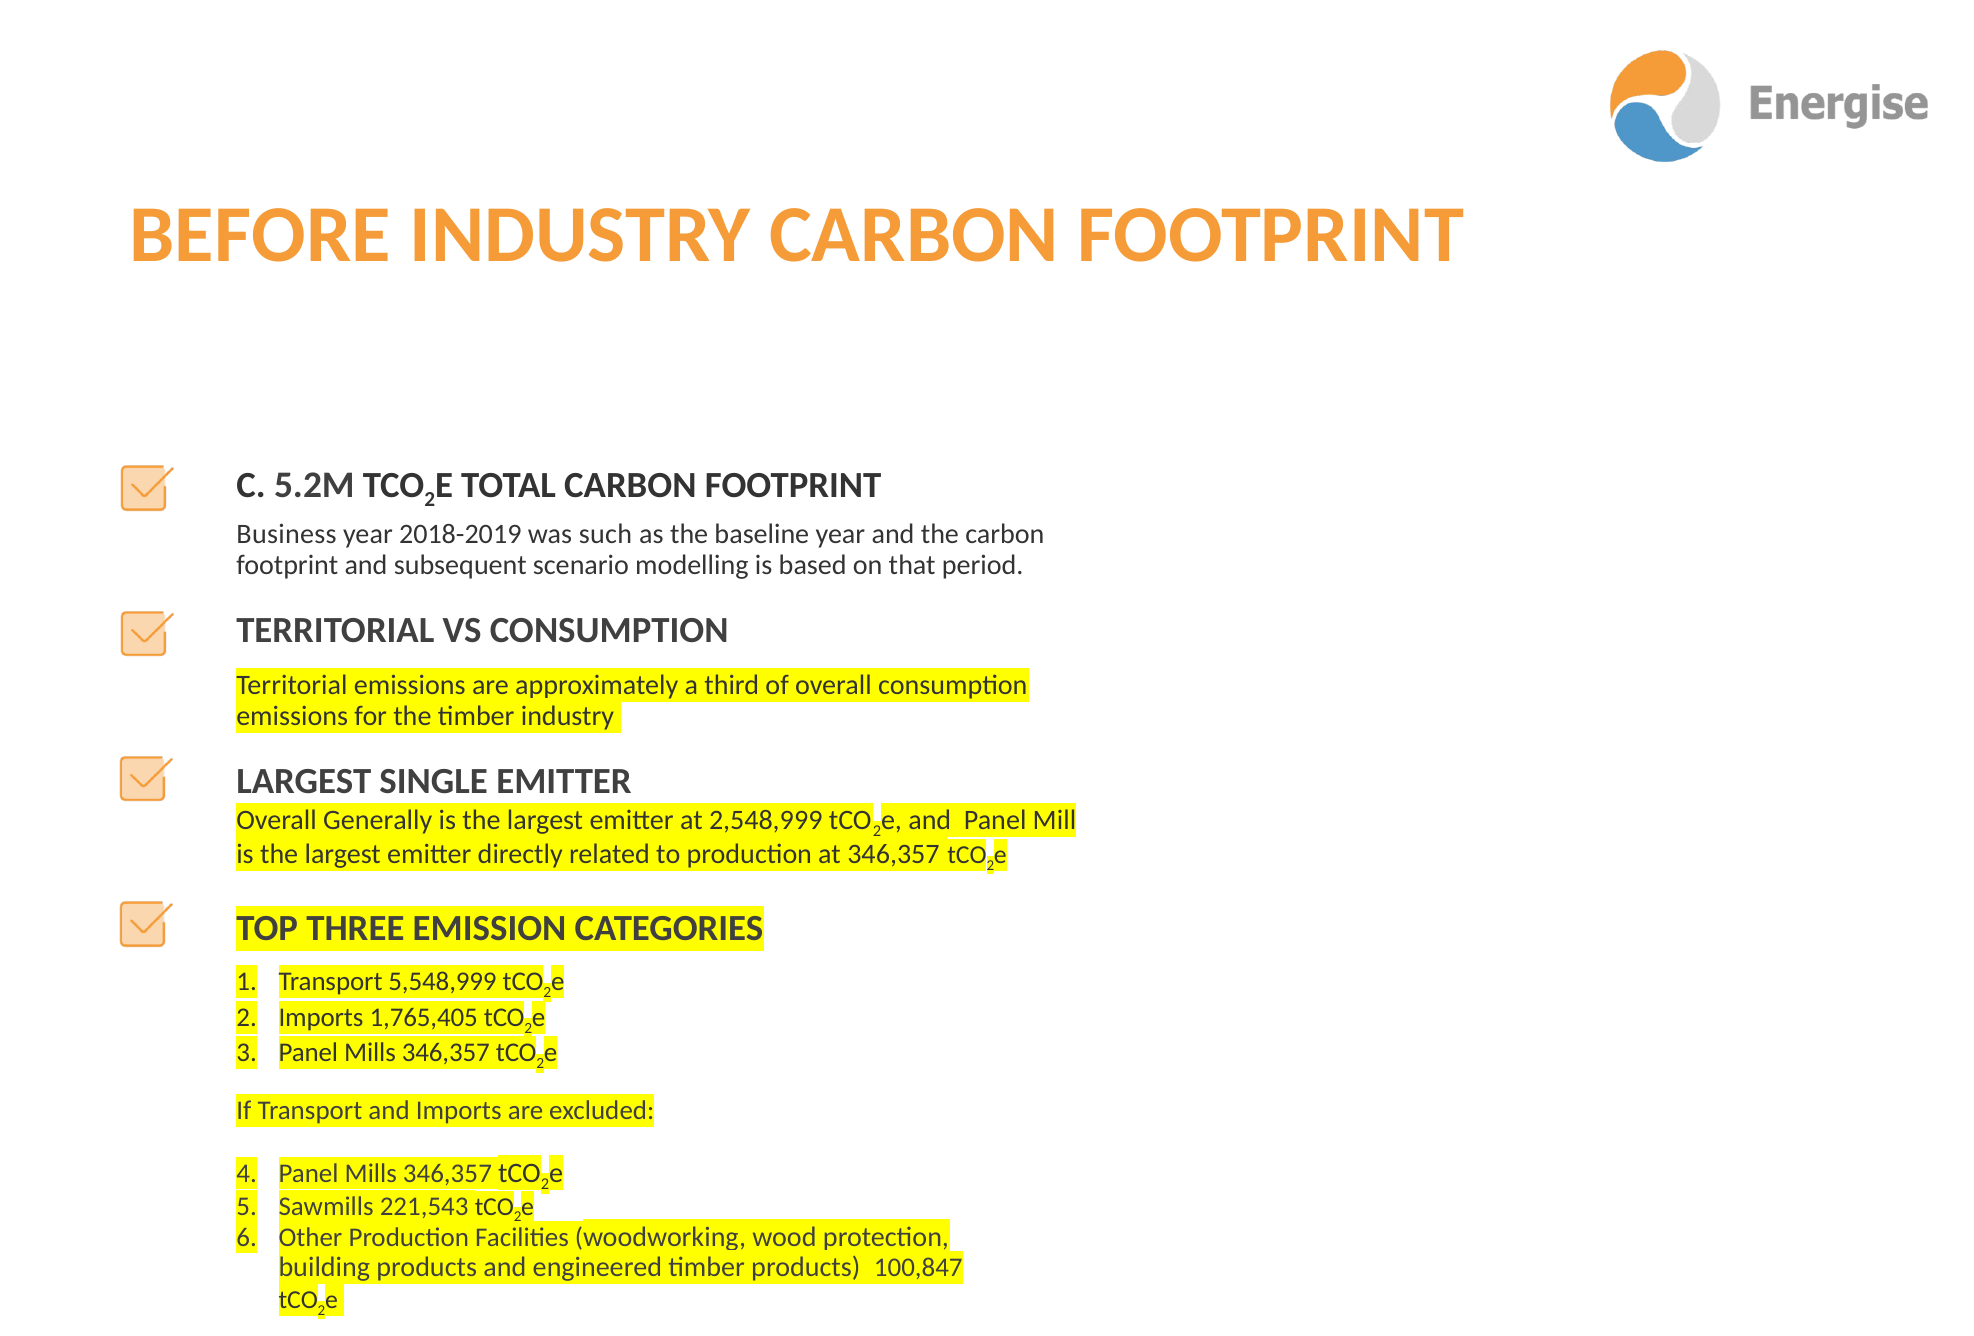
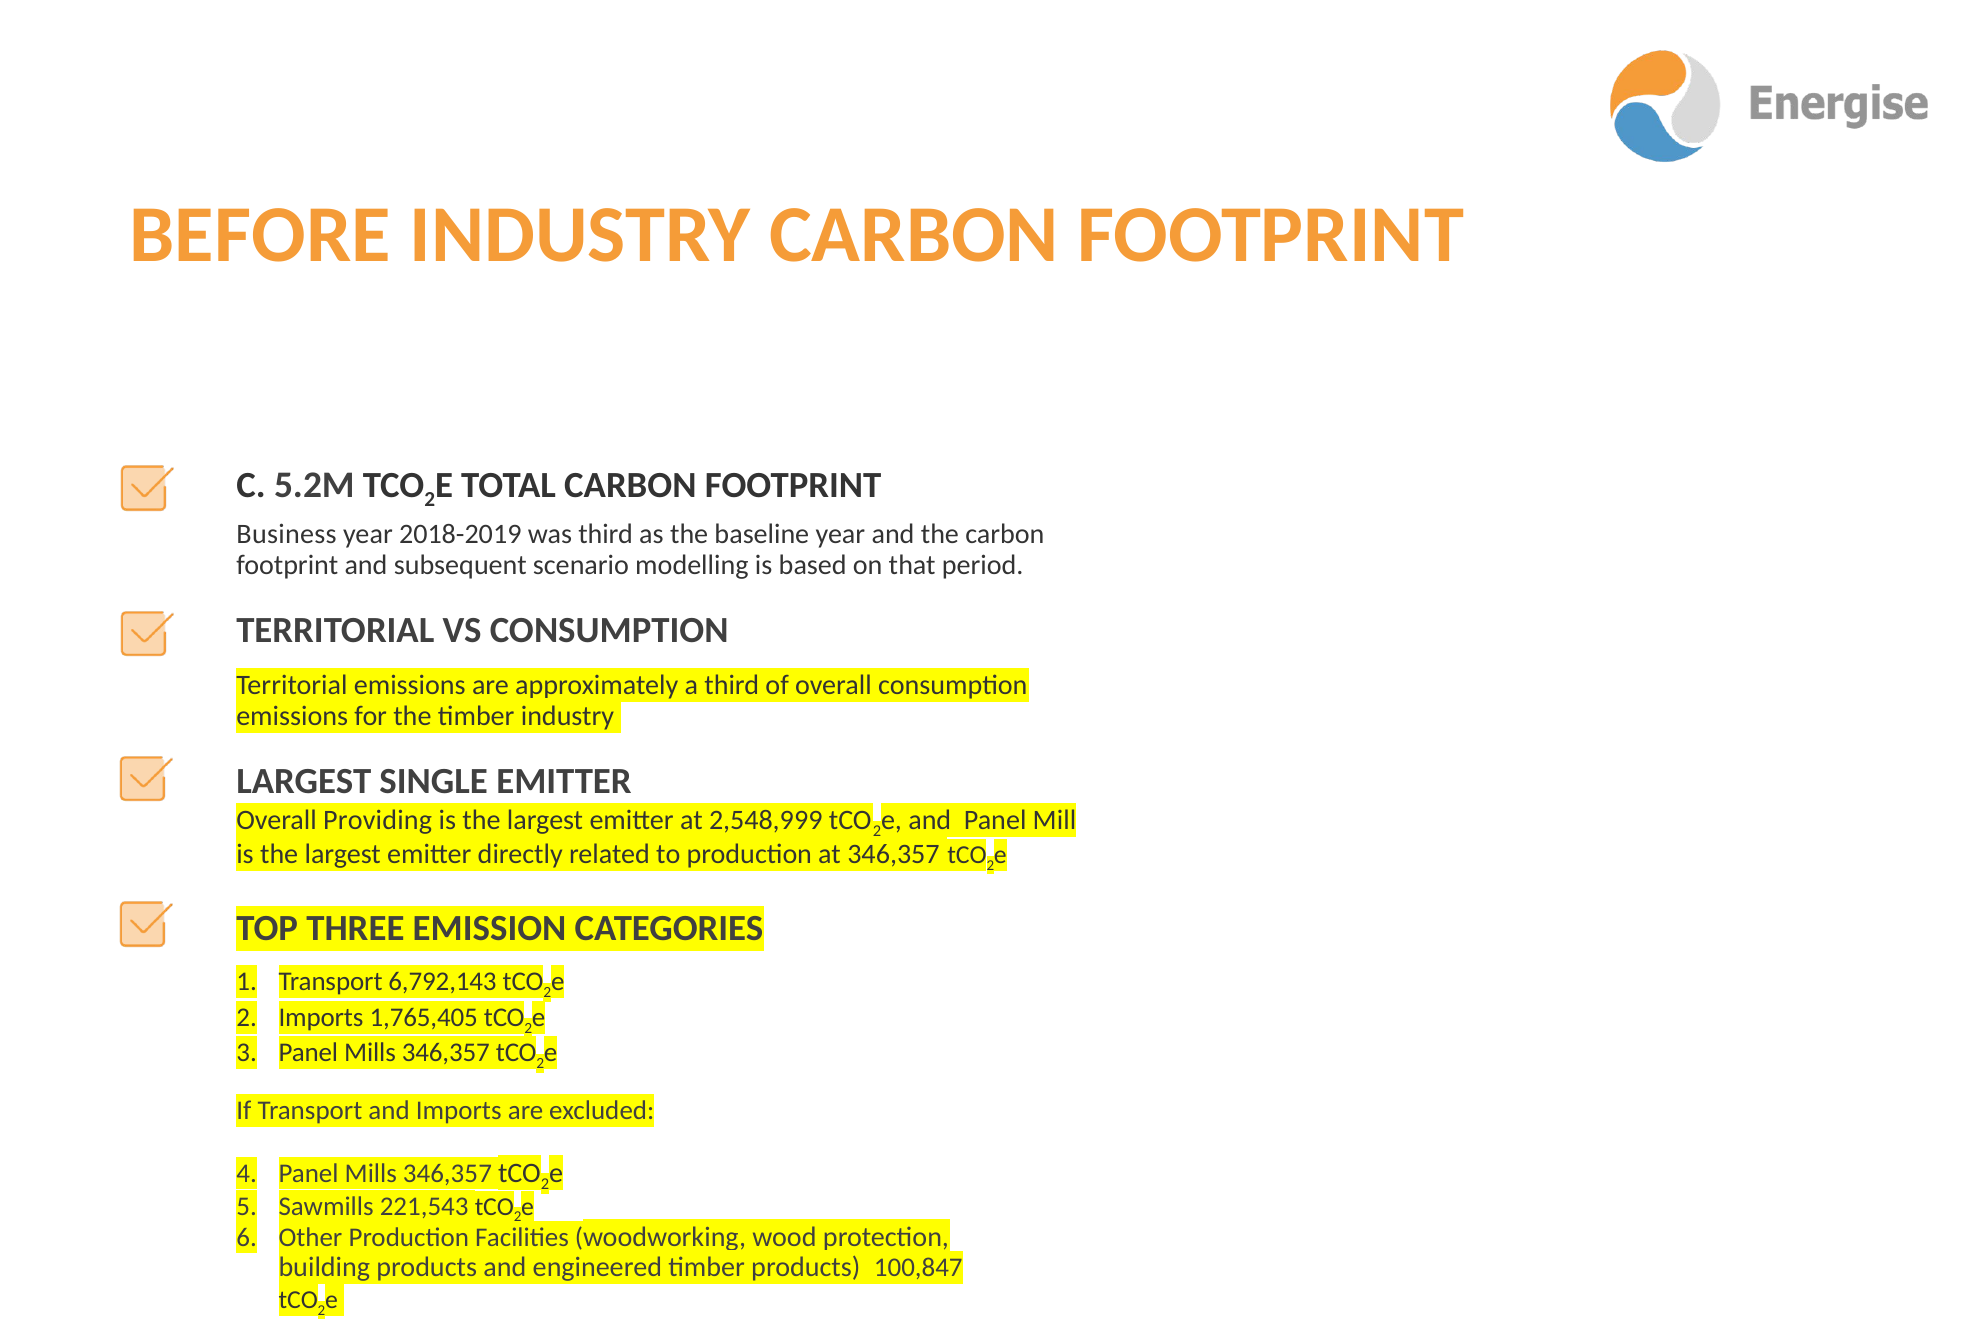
was such: such -> third (606, 535)
Generally: Generally -> Providing (378, 820)
5,548,999: 5,548,999 -> 6,792,143 (443, 982)
